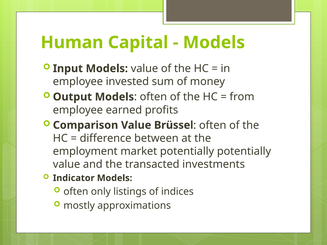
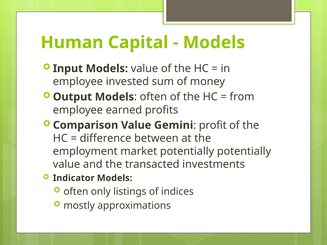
Brüssel: Brüssel -> Gemini (174, 125)
often: often -> profit (213, 125)
